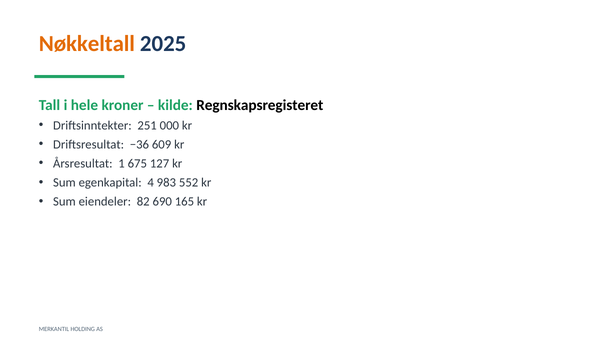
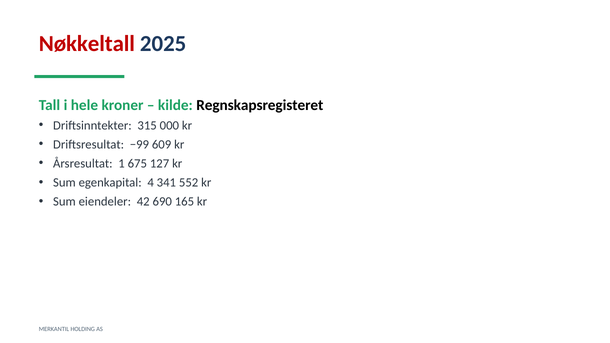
Nøkkeltall colour: orange -> red (87, 44)
251: 251 -> 315 (147, 125)
−36: −36 -> −99 (139, 145)
983: 983 -> 341 (166, 183)
82: 82 -> 42 (143, 202)
